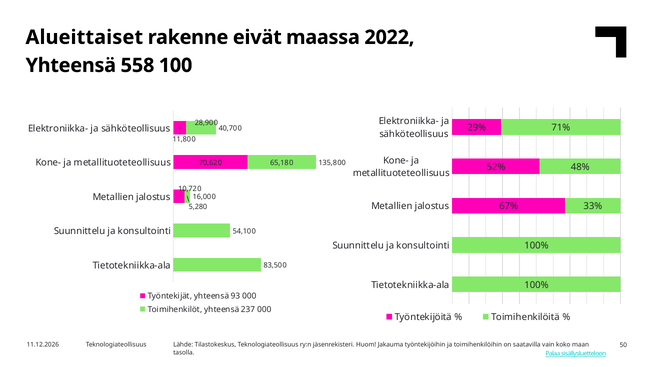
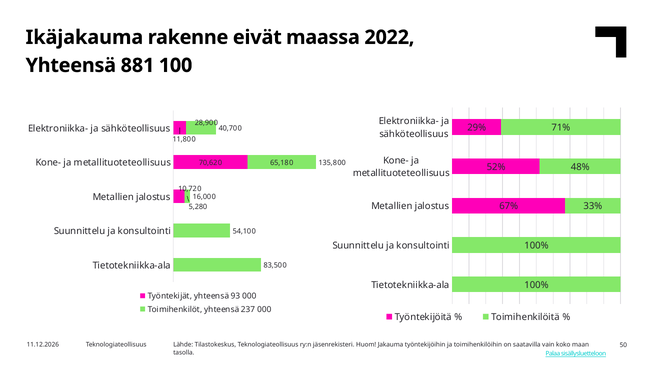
Alueittaiset: Alueittaiset -> Ikäjakauma (84, 37)
558: 558 -> 881 (138, 65)
